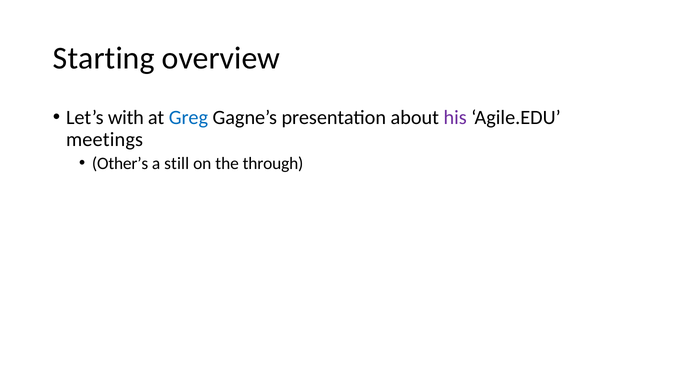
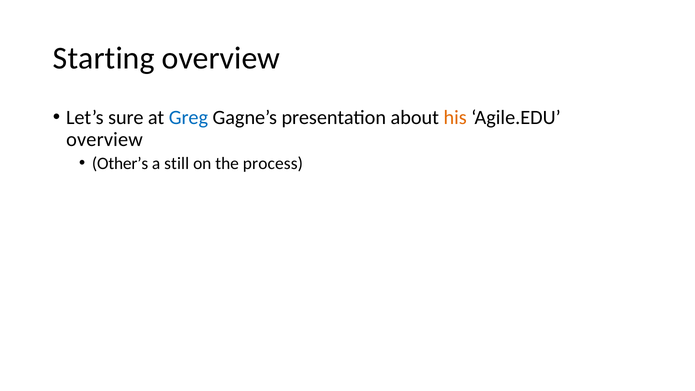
with: with -> sure (126, 118)
his colour: purple -> orange (455, 118)
meetings: meetings -> overview (104, 139)
through: through -> process (273, 163)
